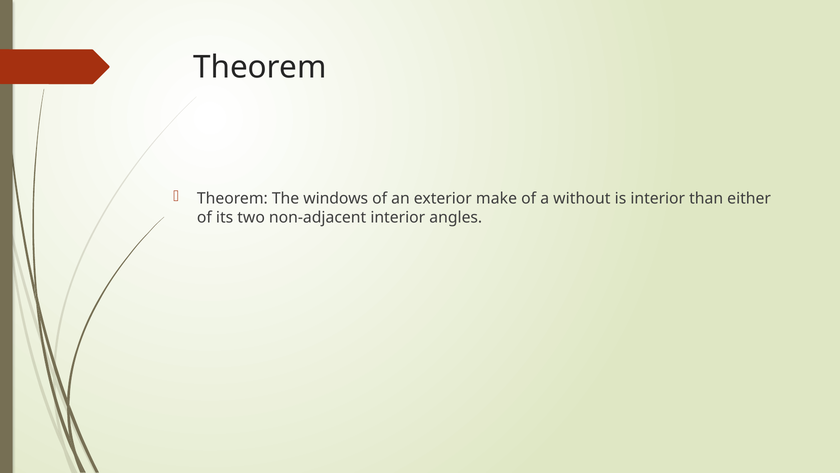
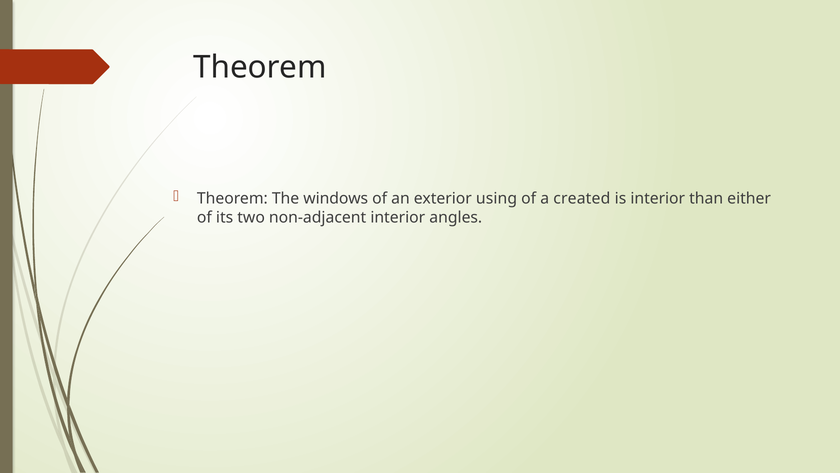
make: make -> using (497, 198)
without: without -> created (582, 198)
